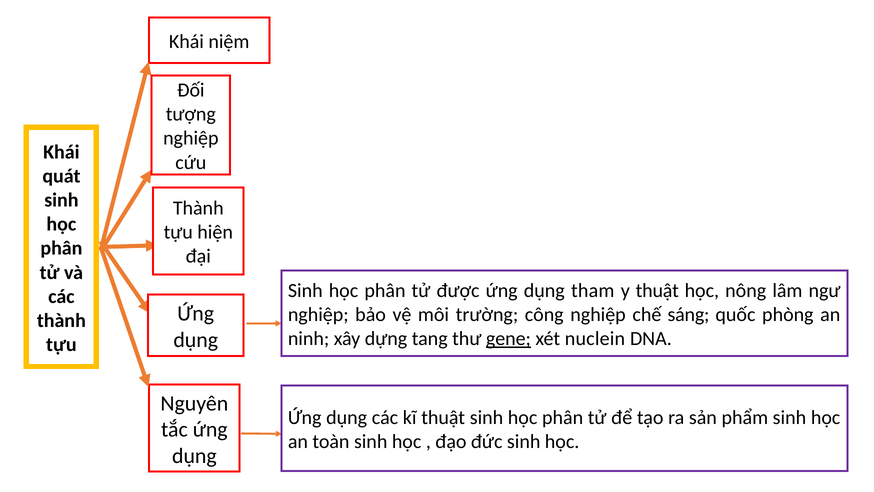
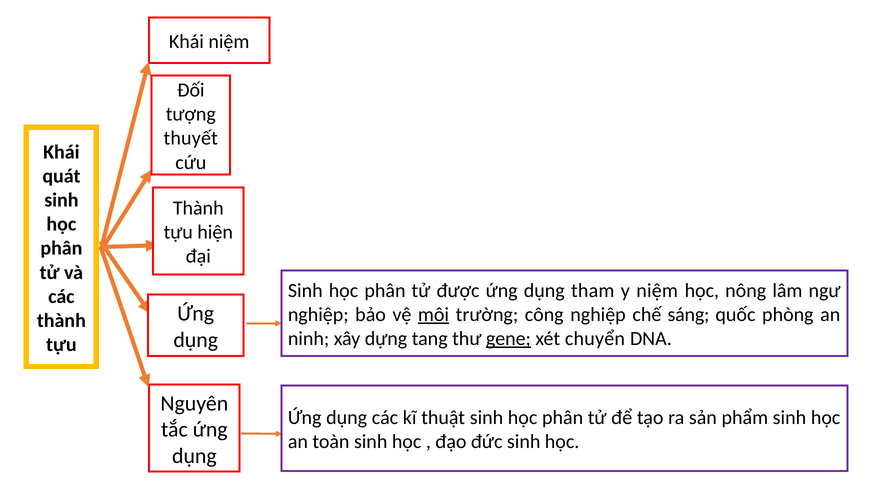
nghiệp: nghiệp -> thuyết (191, 138)
y thuật: thuật -> niệm (657, 290)
môi underline: none -> present (434, 314)
nuclein: nuclein -> chuyển (595, 338)
